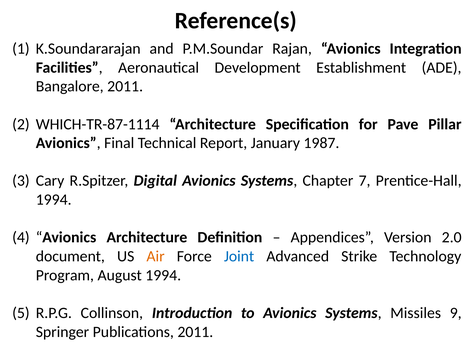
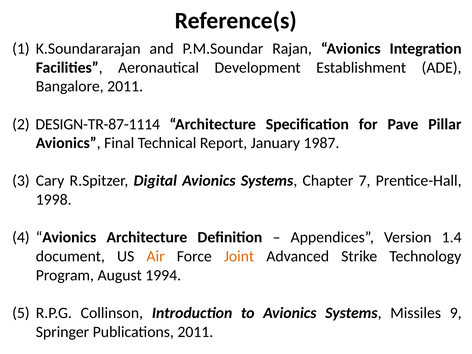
WHICH-TR-87-1114: WHICH-TR-87-1114 -> DESIGN-TR-87-1114 (98, 124)
1994: 1994 -> 1998 (54, 200)
2.0: 2.0 -> 1.4 (452, 237)
Joint colour: blue -> orange (239, 256)
